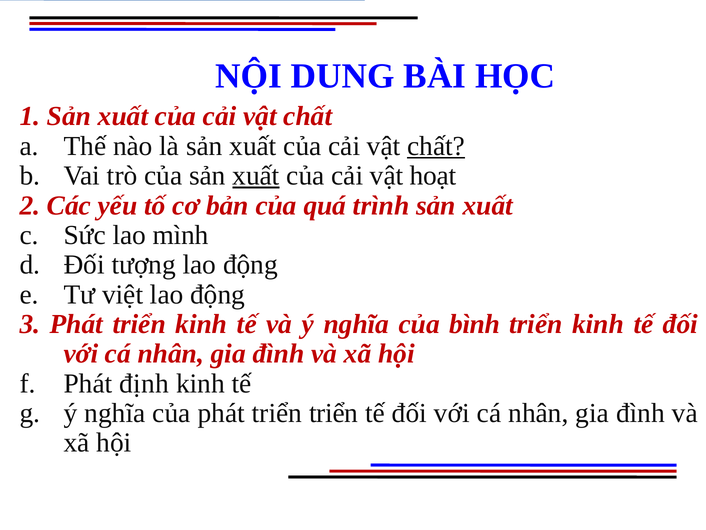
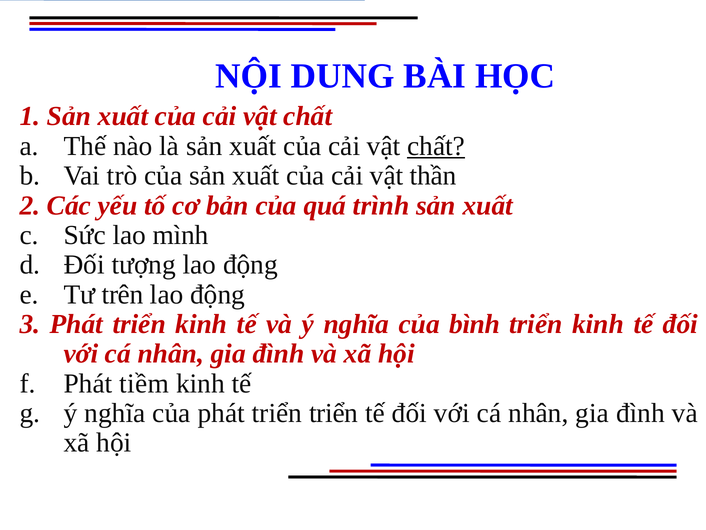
xuất underline: present -> none (256, 176)
hoạt: hoạt -> thần (433, 176)
việt: việt -> trên (123, 294)
định: định -> tiềm (144, 383)
